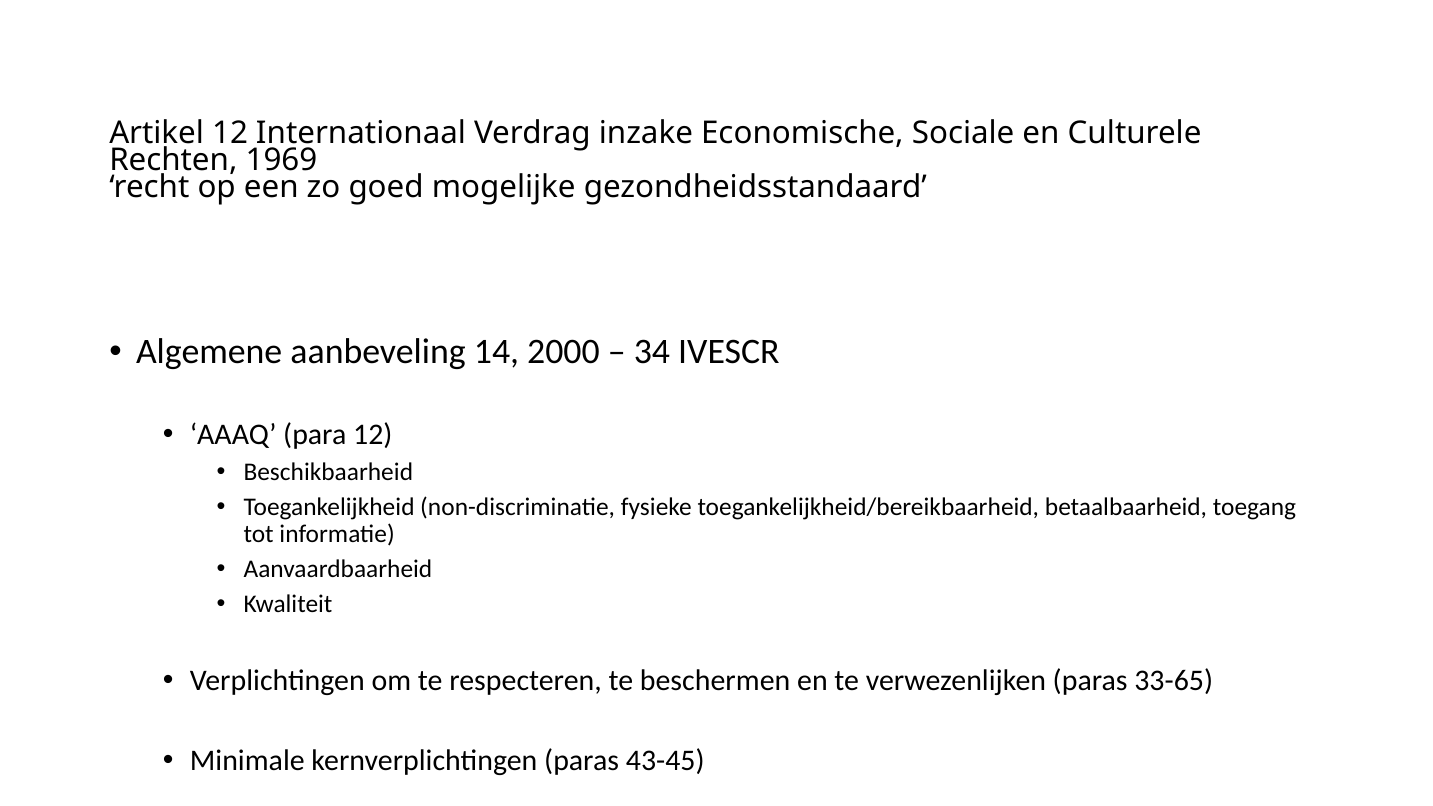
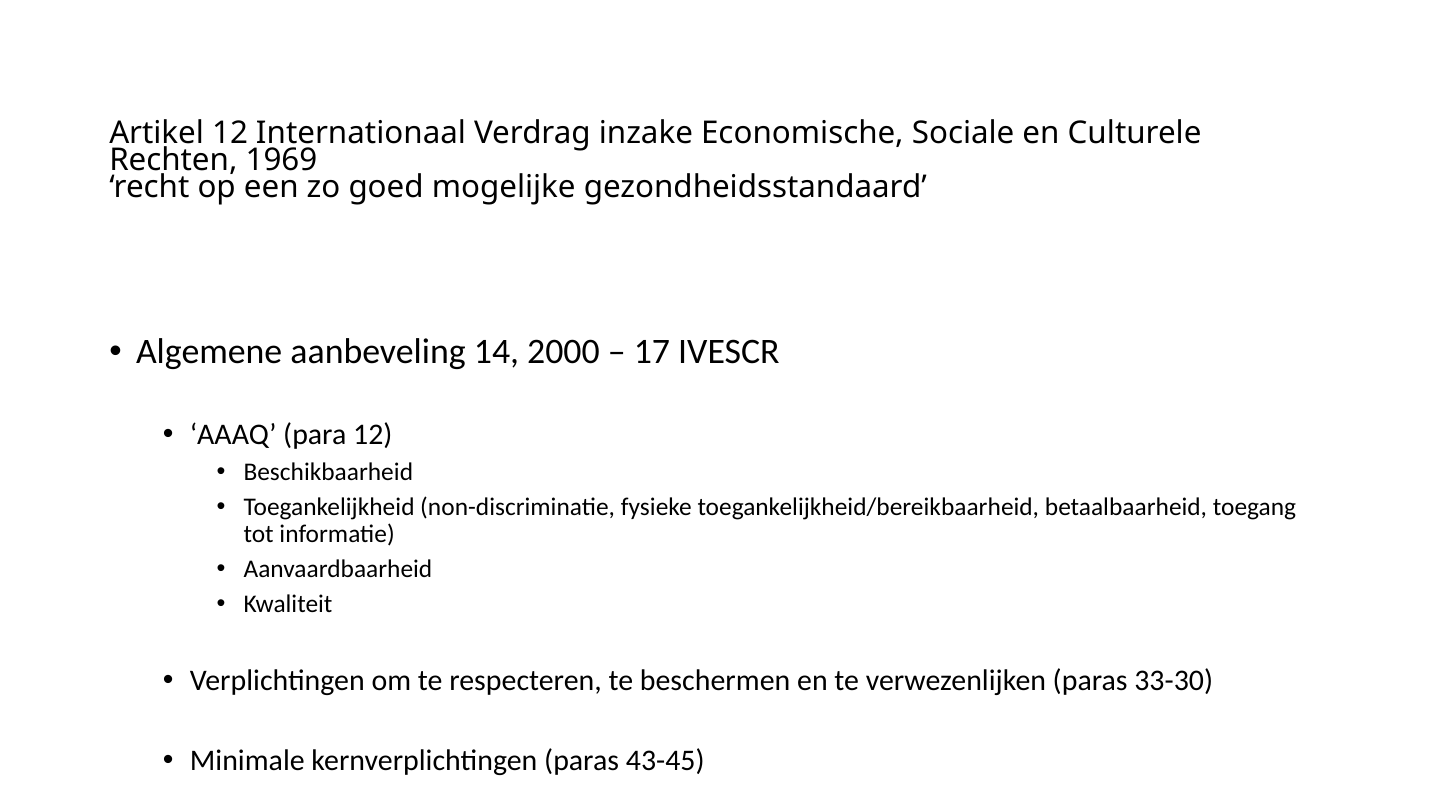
34: 34 -> 17 (652, 352)
33-65: 33-65 -> 33-30 (1174, 681)
